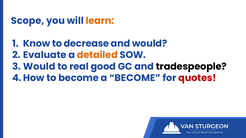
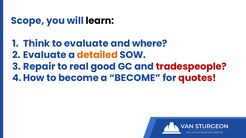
learn colour: orange -> black (100, 21)
Know: Know -> Think (37, 44)
to decrease: decrease -> evaluate (86, 44)
and would: would -> where (150, 44)
Would: Would -> Repair (39, 67)
tradespeople colour: black -> red (191, 67)
